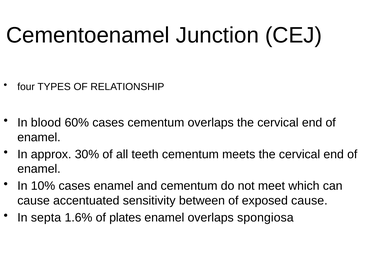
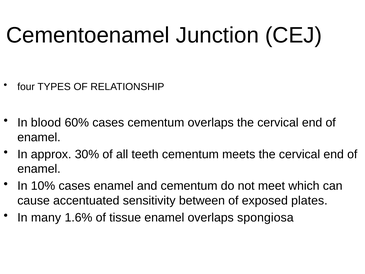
exposed cause: cause -> plates (309, 200)
septa: septa -> many (46, 217)
plates: plates -> tissue (125, 217)
